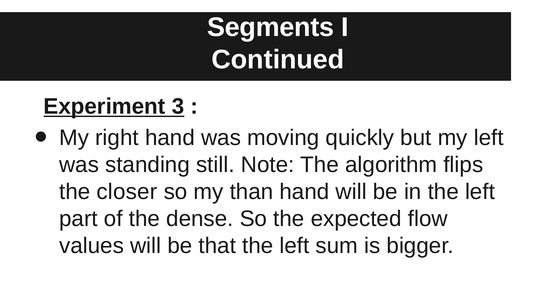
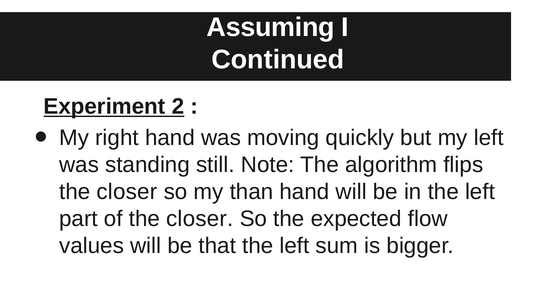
Segments: Segments -> Assuming (271, 27)
3: 3 -> 2 (178, 106)
of the dense: dense -> closer (200, 218)
